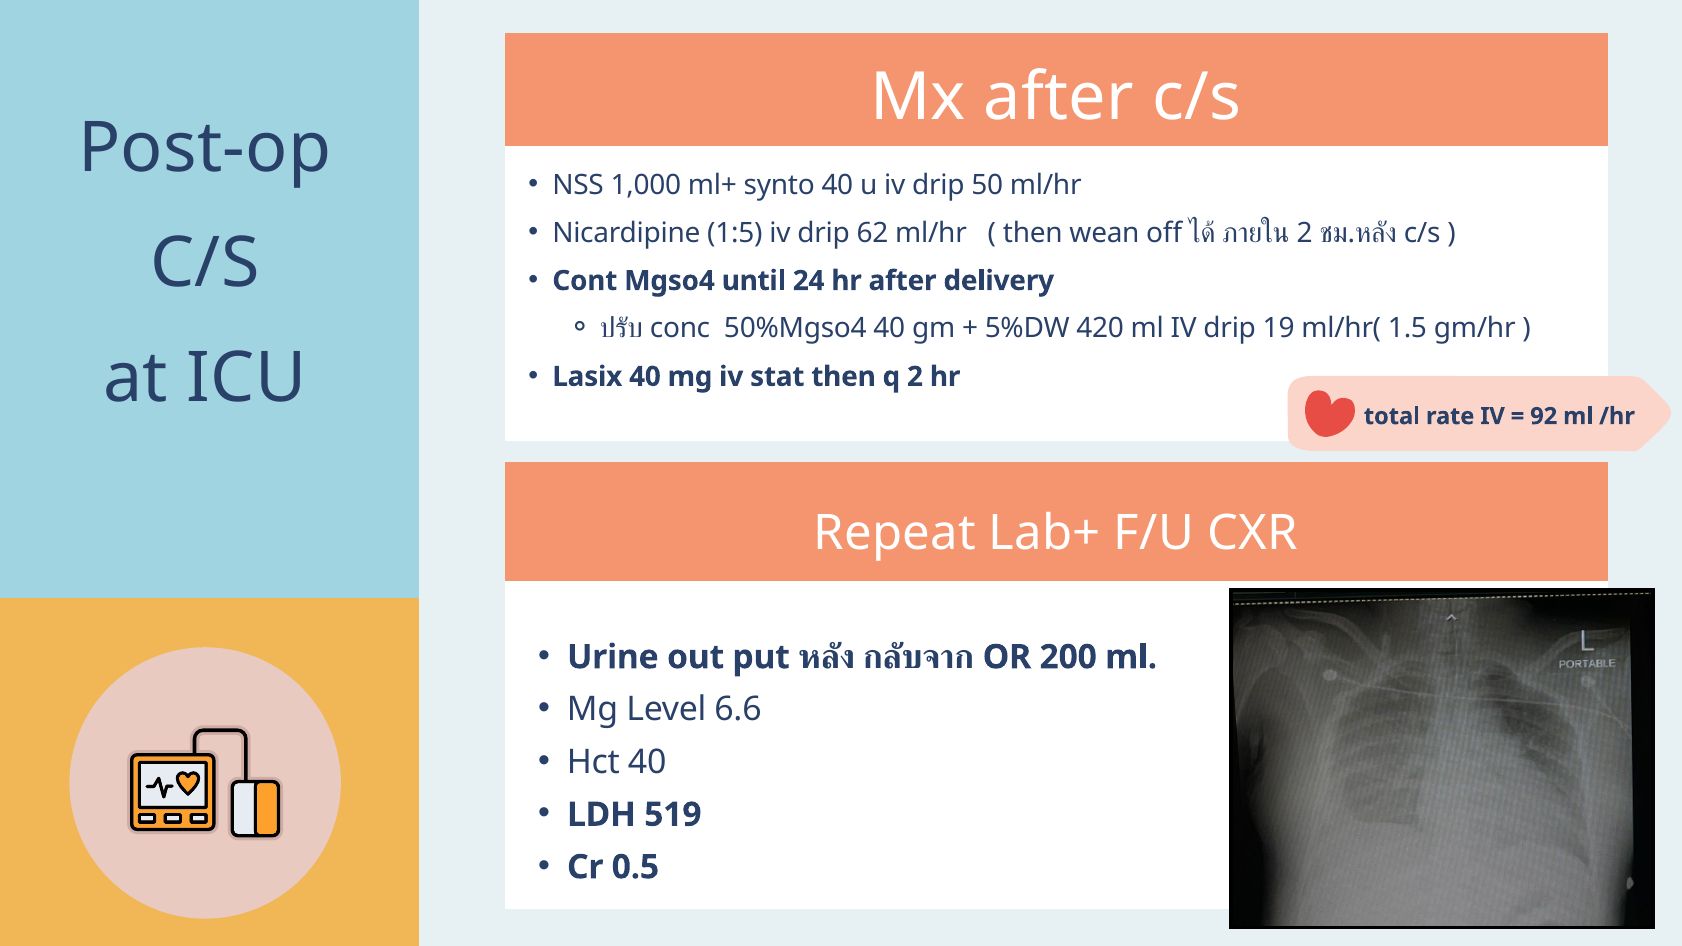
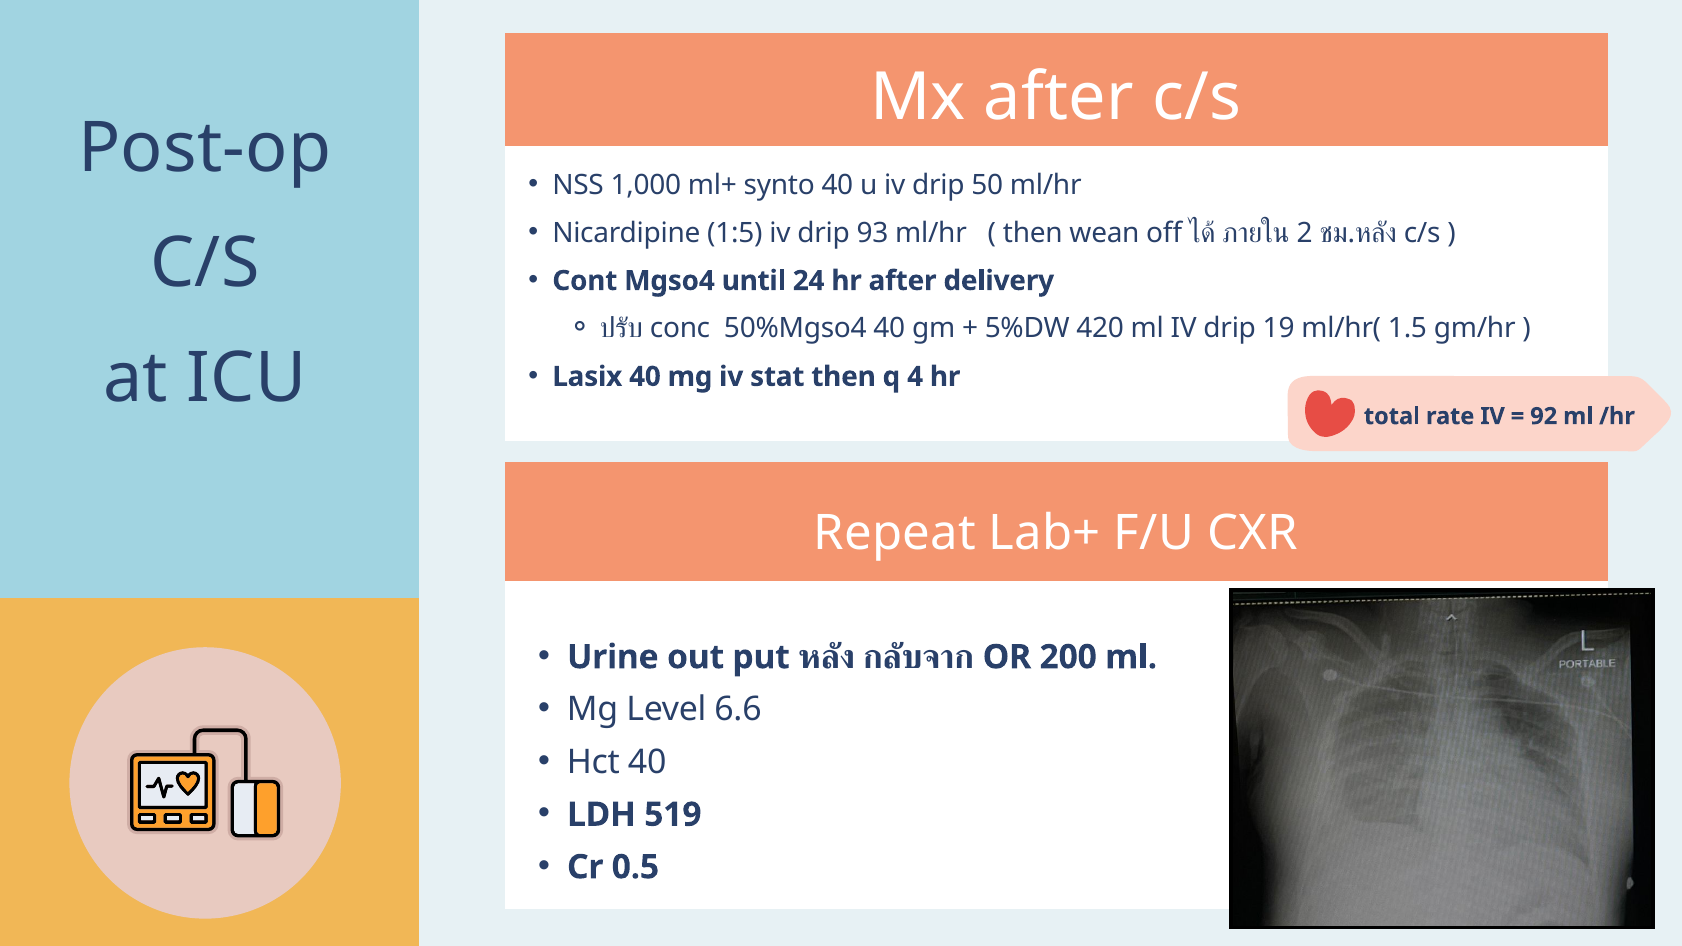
62: 62 -> 93 (873, 233)
q 2: 2 -> 4 (915, 377)
